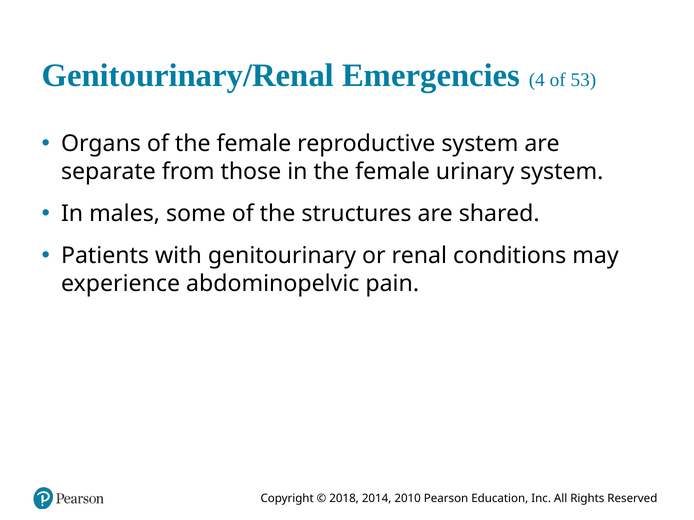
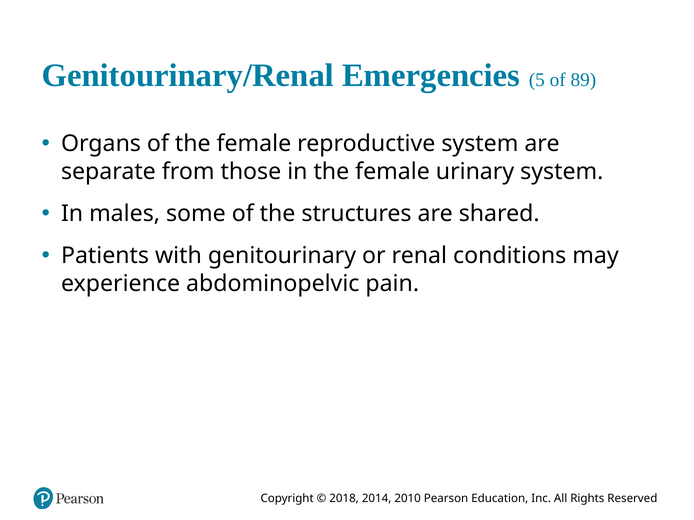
4: 4 -> 5 (537, 80)
53: 53 -> 89 (583, 80)
